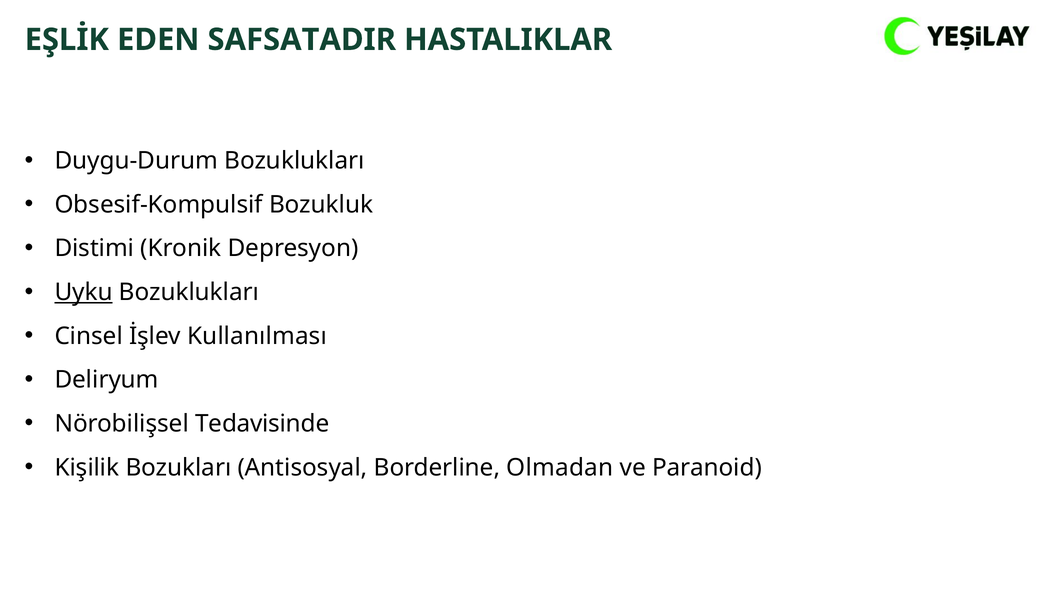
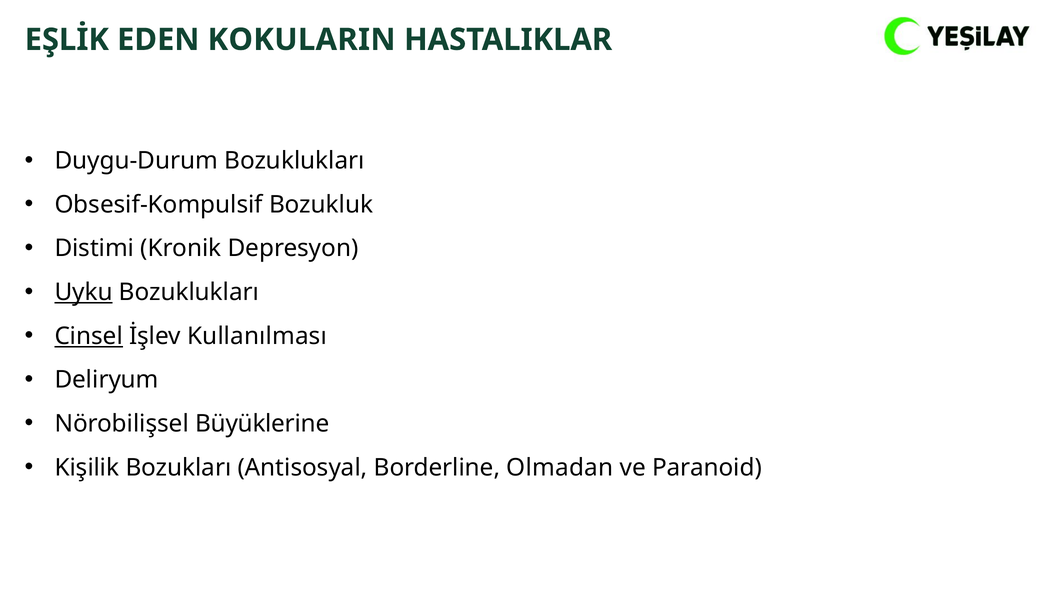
SAFSATADIR: SAFSATADIR -> KOKULARIN (302, 40)
Cinsel underline: none -> present (89, 336)
Tedavisinde: Tedavisinde -> Büyüklerine (262, 424)
